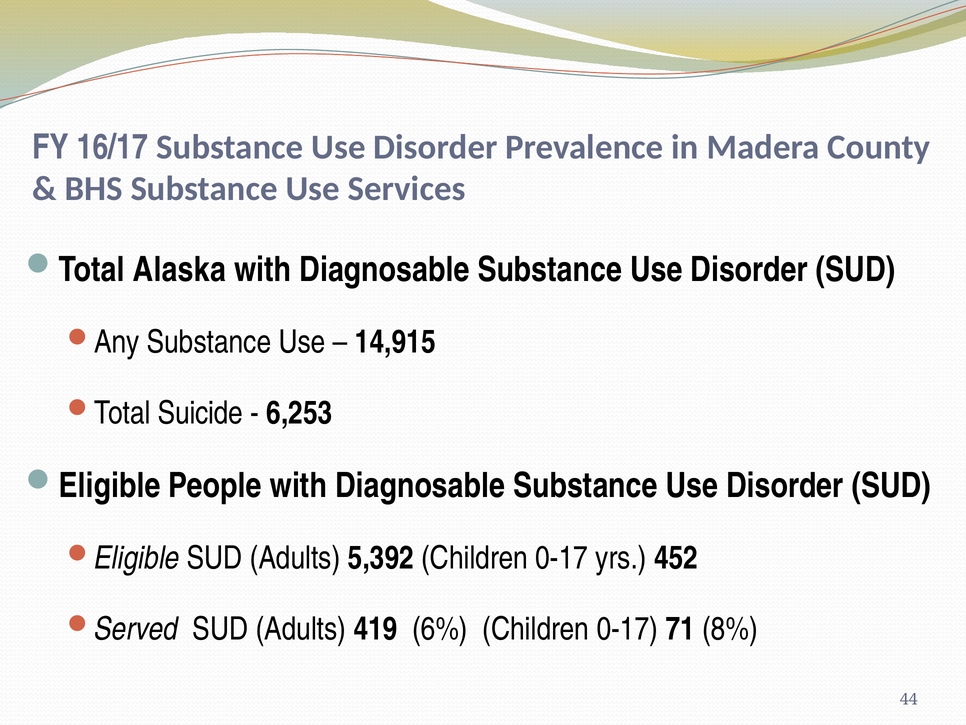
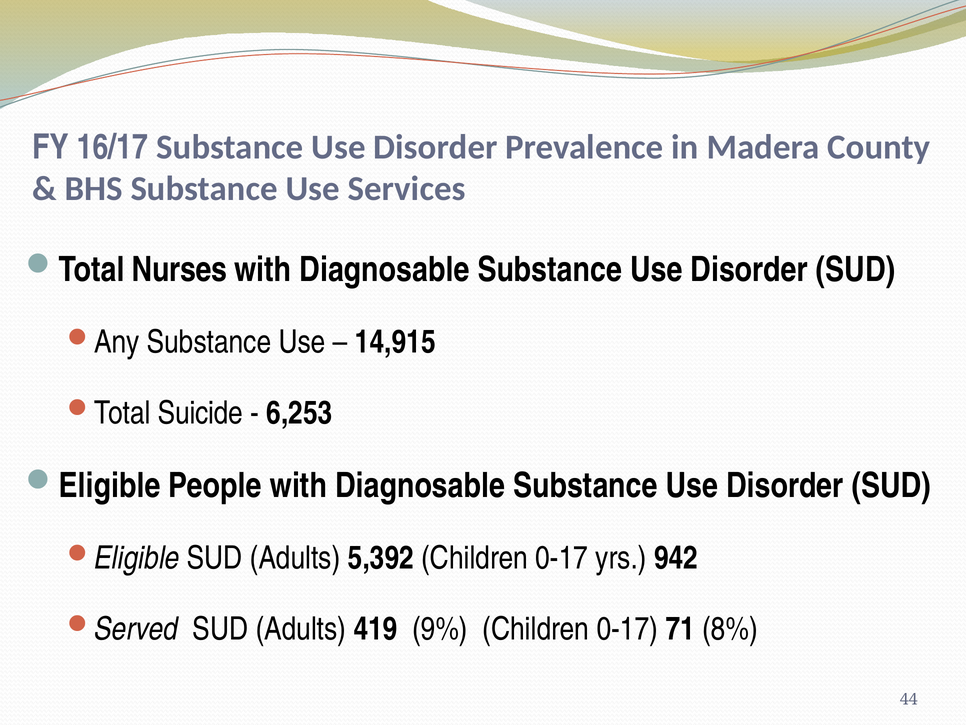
Alaska: Alaska -> Nurses (180, 270)
452: 452 -> 942 (676, 558)
6%: 6% -> 9% (440, 629)
